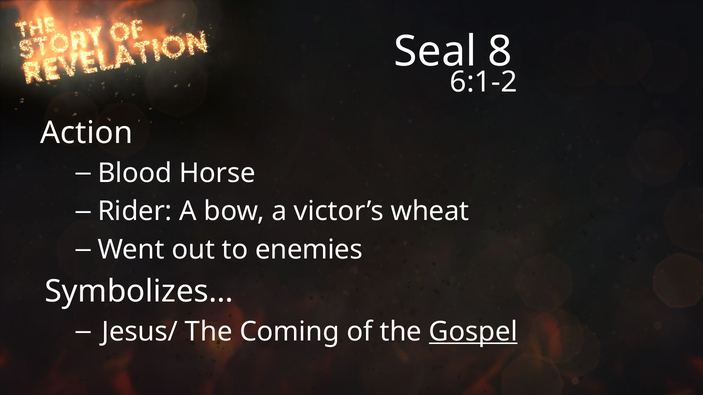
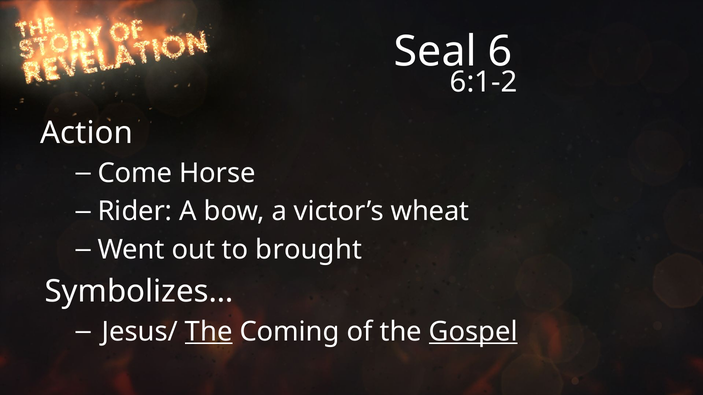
8: 8 -> 6 (500, 52)
Blood: Blood -> Come (135, 173)
enemies: enemies -> brought (309, 250)
The underline: none -> present (209, 332)
